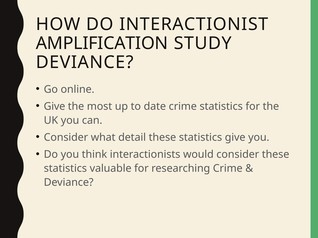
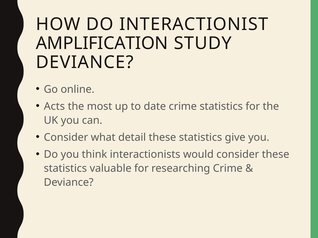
Give: Give -> Acts (54, 107)
